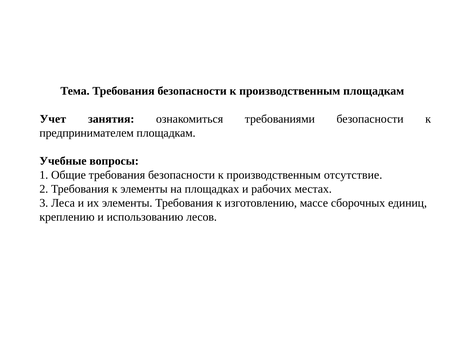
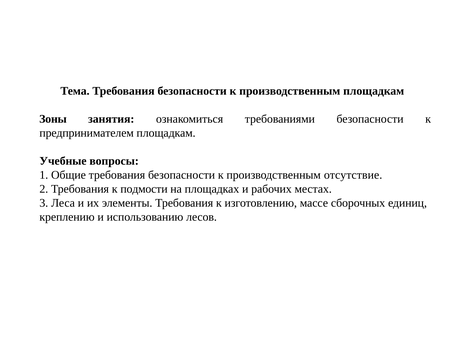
Учет: Учет -> Зоны (53, 119)
к элементы: элементы -> подмости (144, 189)
